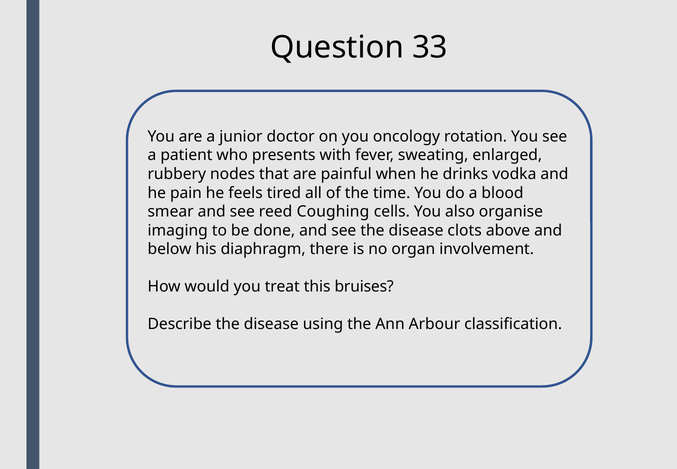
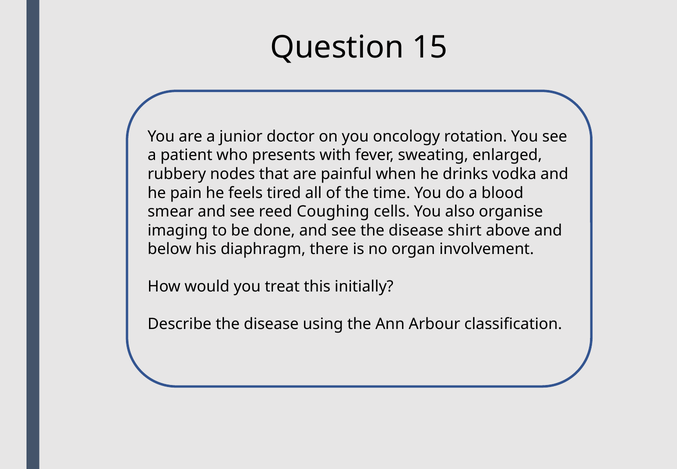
33: 33 -> 15 (430, 48)
clots: clots -> shirt (465, 230)
bruises: bruises -> initially (364, 286)
